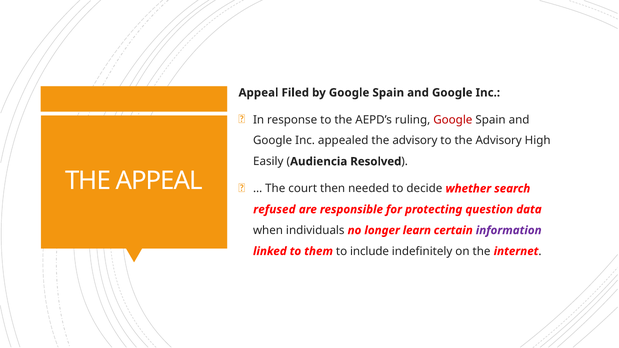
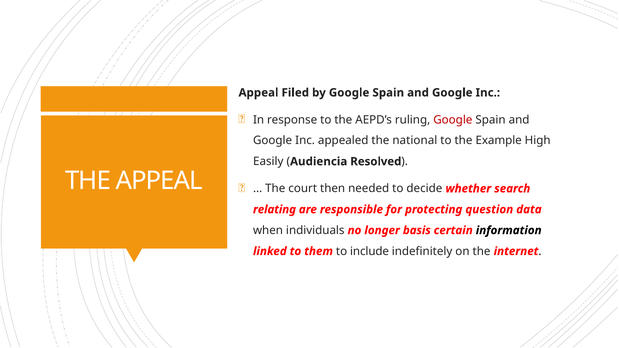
appealed the advisory: advisory -> national (415, 141)
to the Advisory: Advisory -> Example (499, 141)
refused: refused -> relating (274, 210)
learn: learn -> basis (417, 230)
information colour: purple -> black (509, 230)
